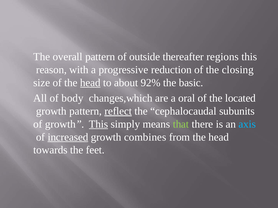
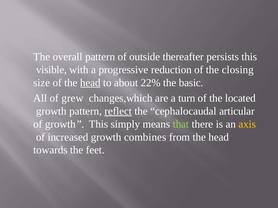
regions: regions -> persists (223, 57)
reason: reason -> visible (51, 70)
92%: 92% -> 22% (151, 83)
body: body -> grew (72, 98)
oral: oral -> turn (187, 98)
subunits: subunits -> articular (237, 111)
This underline: present -> none (99, 124)
axis colour: light blue -> yellow (247, 124)
increased underline: present -> none (68, 137)
